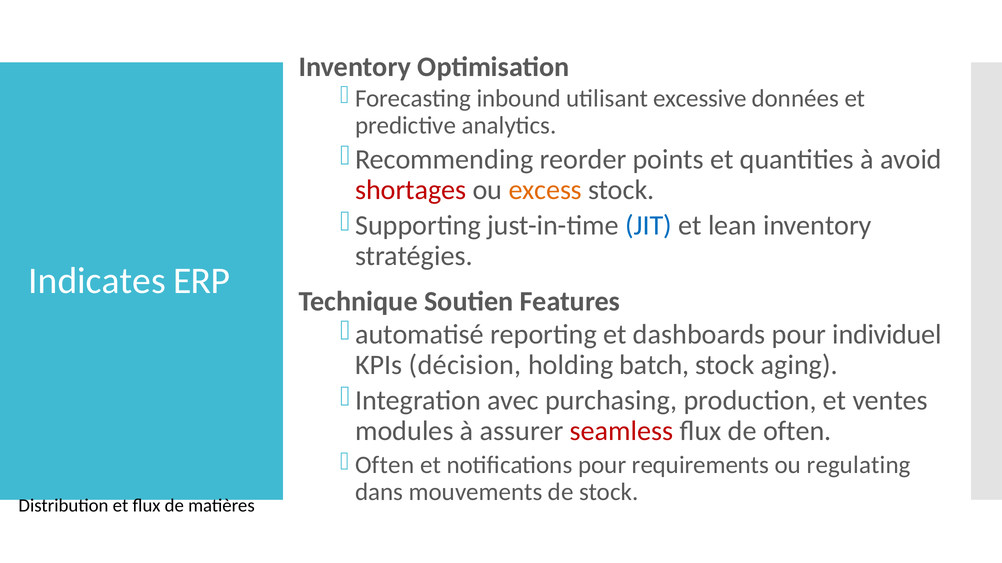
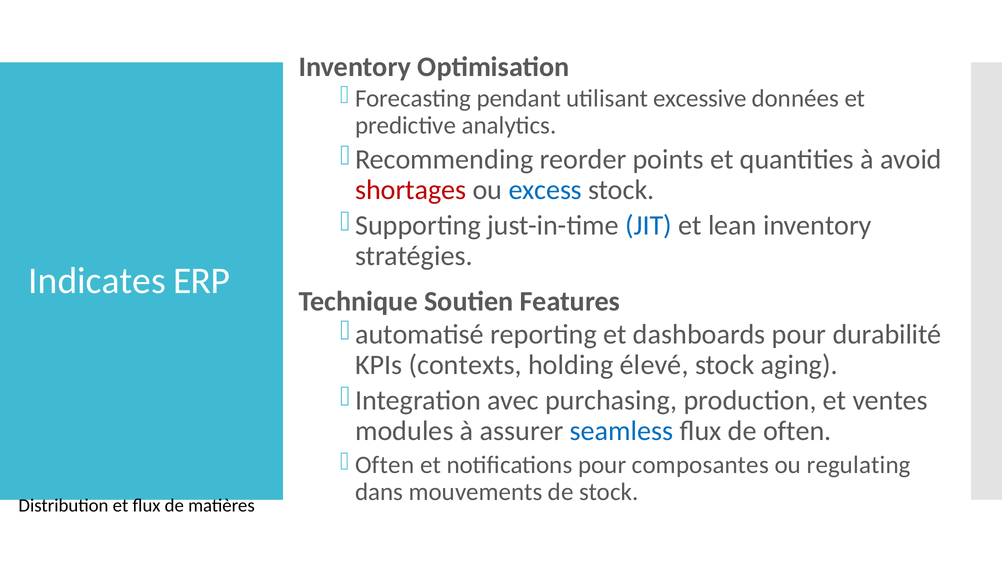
inbound: inbound -> pendant (519, 99)
excess colour: orange -> blue (545, 190)
individuel: individuel -> durabilité (887, 335)
décision: décision -> contexts (465, 365)
batch: batch -> élevé (654, 365)
seamless colour: red -> blue (622, 431)
requirements: requirements -> composantes (700, 465)
